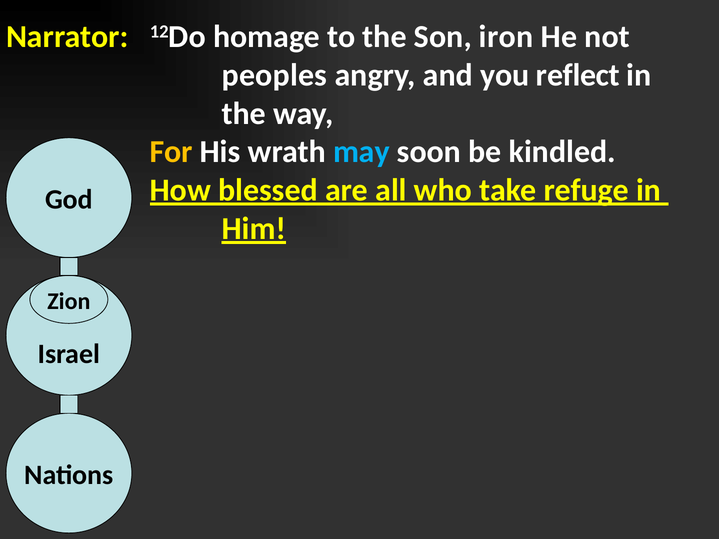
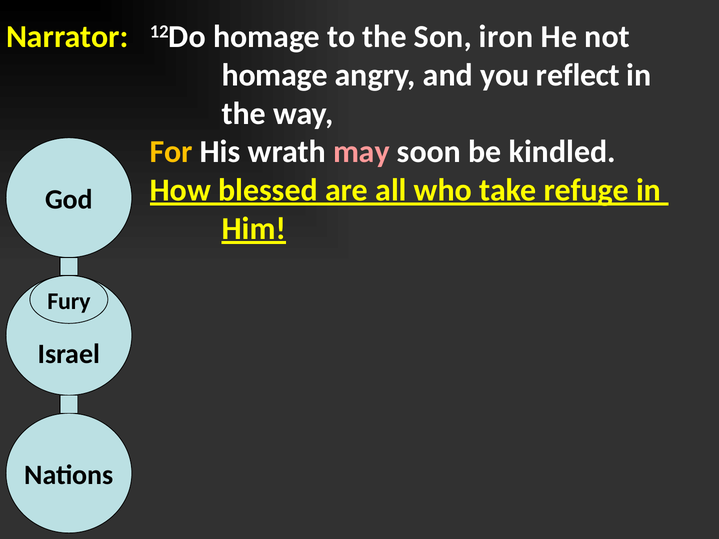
peoples: peoples -> homage (275, 75)
may colour: light blue -> pink (361, 152)
Zion: Zion -> Fury (69, 301)
